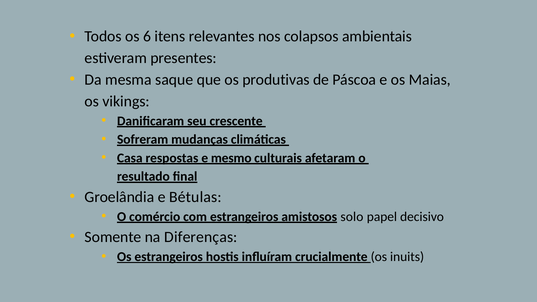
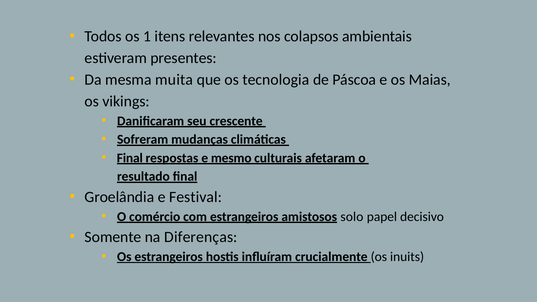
6: 6 -> 1 (147, 36)
saque: saque -> muita (174, 80)
produtivas: produtivas -> tecnologia (276, 80)
Casa: Casa -> Final (130, 158)
Bétulas: Bétulas -> Festival (195, 197)
